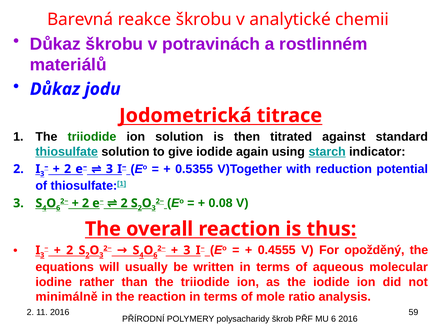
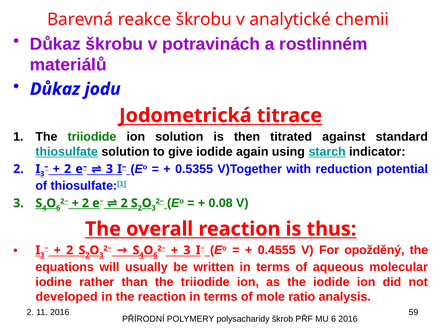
minimálně: minimálně -> developed (67, 297)
